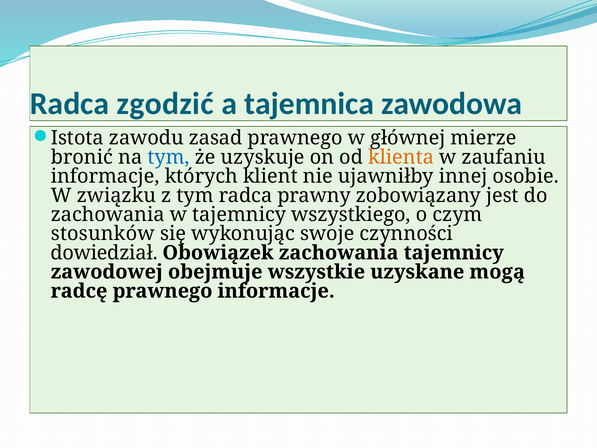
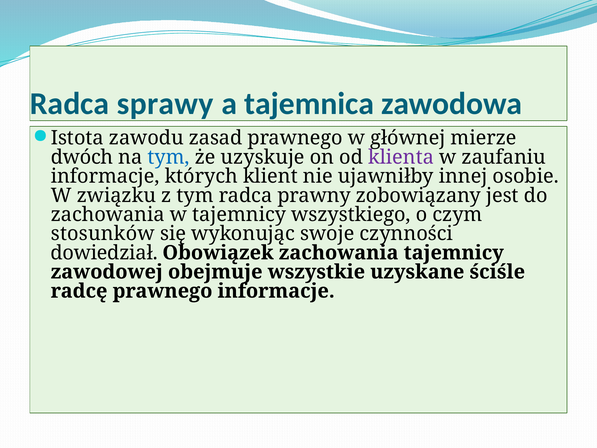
zgodzić: zgodzić -> sprawy (165, 104)
bronić: bronić -> dwóch (82, 157)
klienta colour: orange -> purple (401, 157)
mogą: mogą -> ściśle (497, 272)
